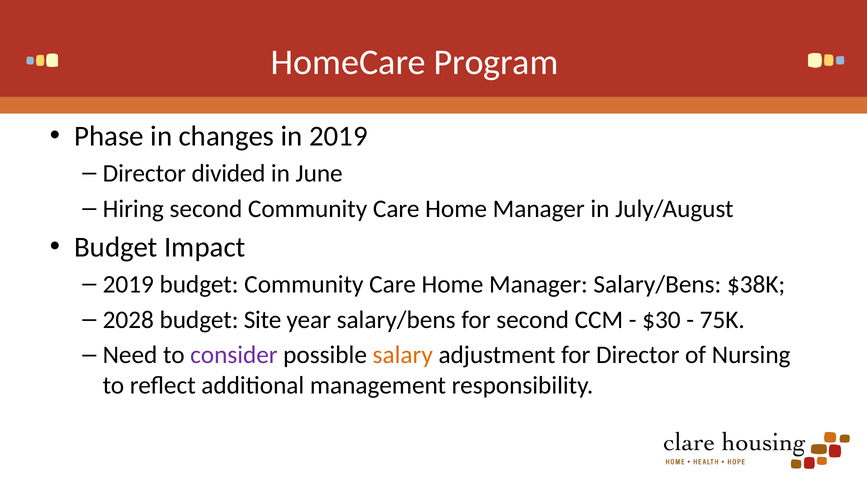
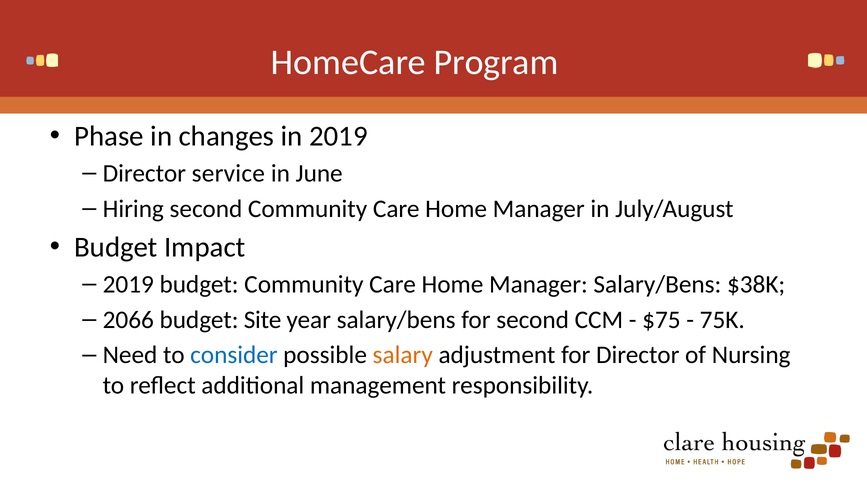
divided: divided -> service (228, 174)
2028: 2028 -> 2066 (128, 320)
$30: $30 -> $75 (661, 320)
consider colour: purple -> blue (234, 356)
